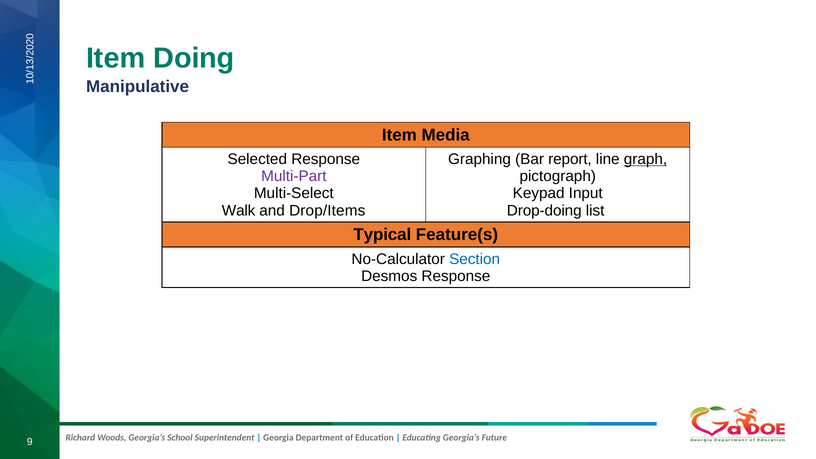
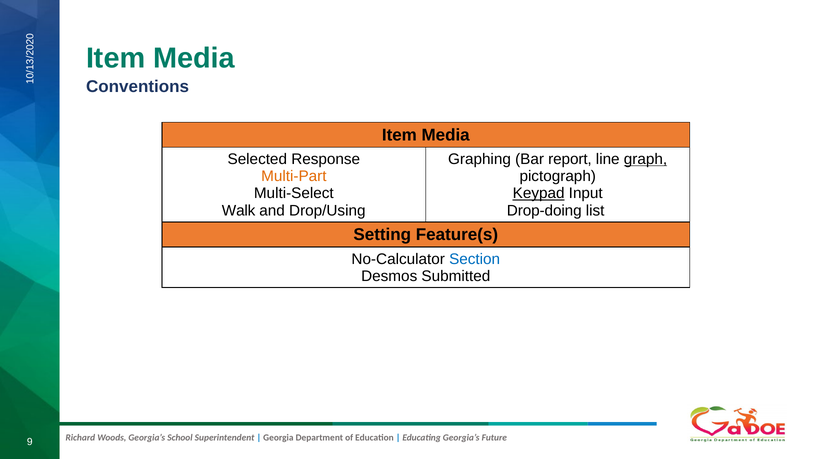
Doing: Doing -> Media (194, 58)
Manipulative: Manipulative -> Conventions (138, 87)
Multi-Part colour: purple -> orange (294, 176)
Keypad underline: none -> present (539, 193)
Drop/Items: Drop/Items -> Drop/Using (327, 211)
Typical: Typical -> Setting (382, 235)
Desmos Response: Response -> Submitted (456, 276)
